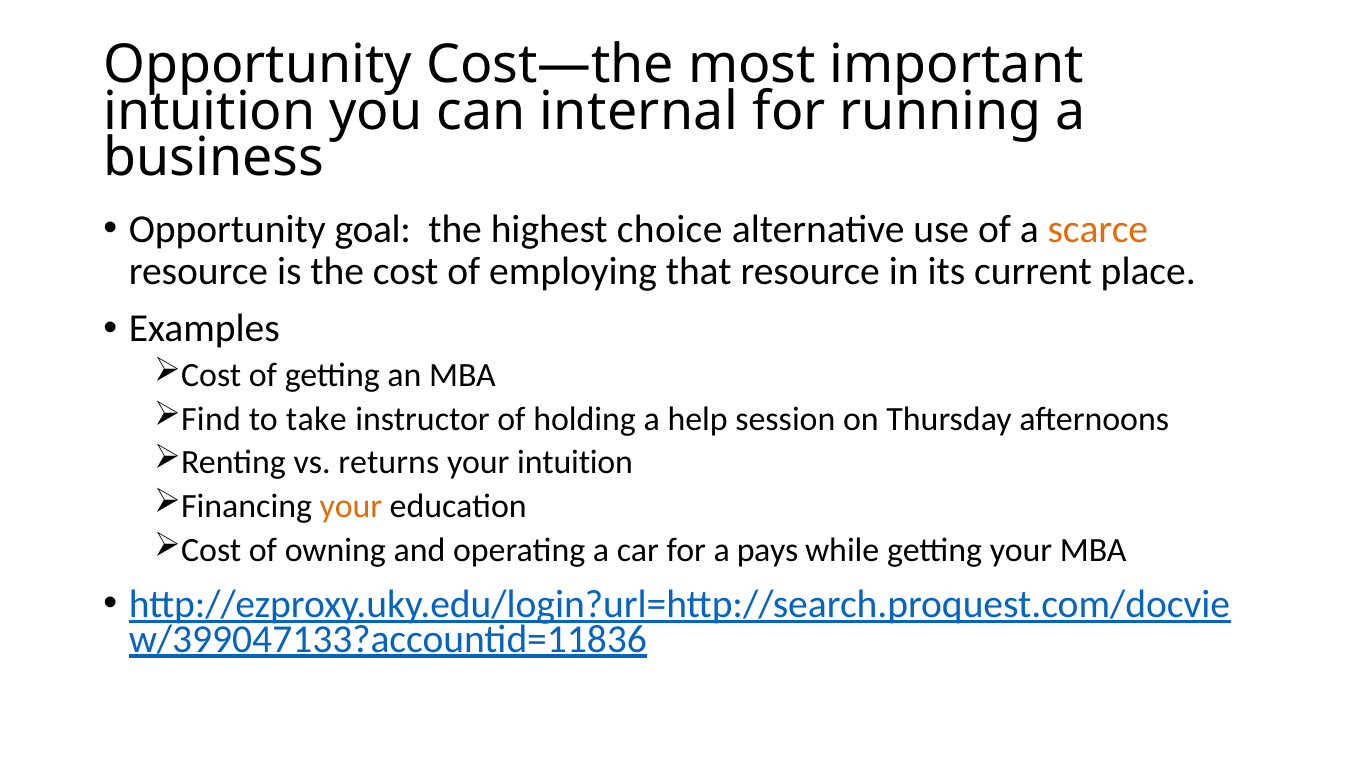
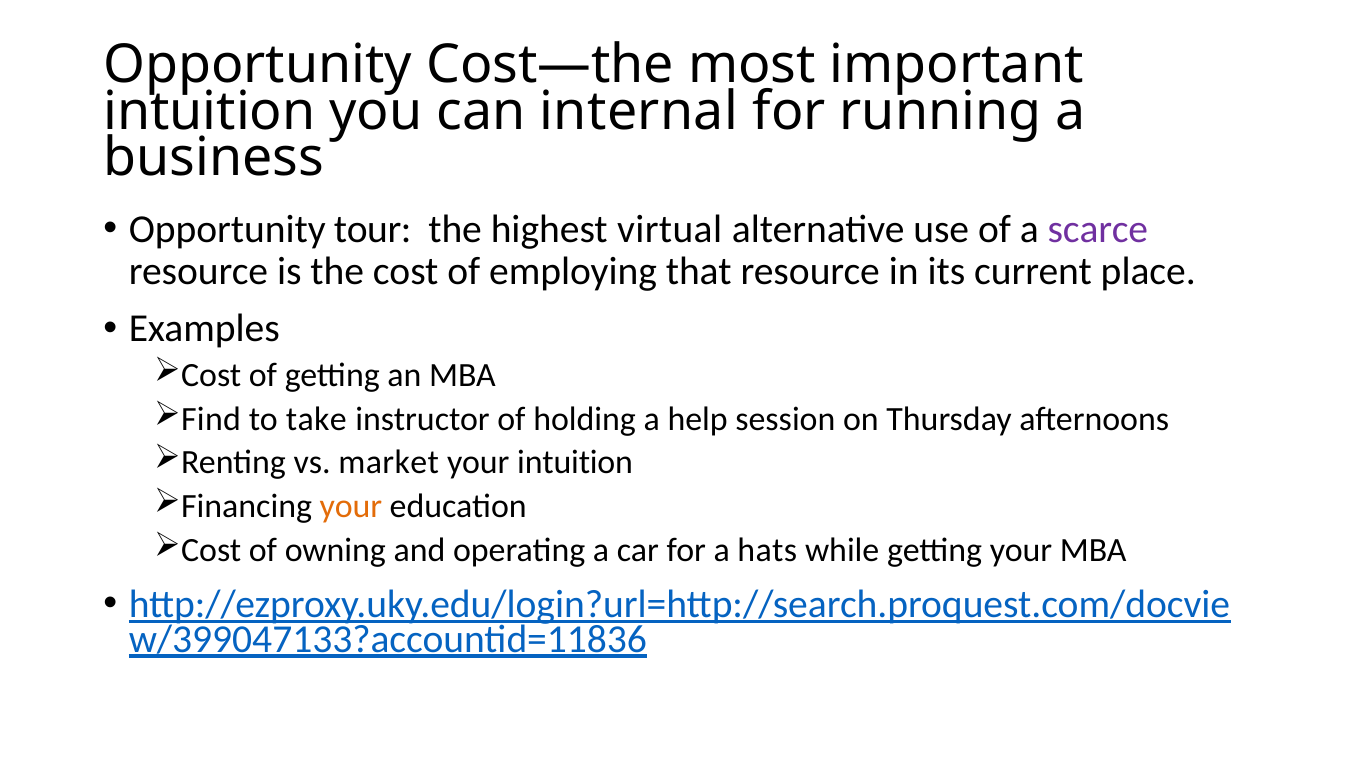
goal: goal -> tour (373, 229)
choice: choice -> virtual (670, 229)
scarce colour: orange -> purple (1098, 229)
returns: returns -> market (389, 463)
pays: pays -> hats (767, 550)
